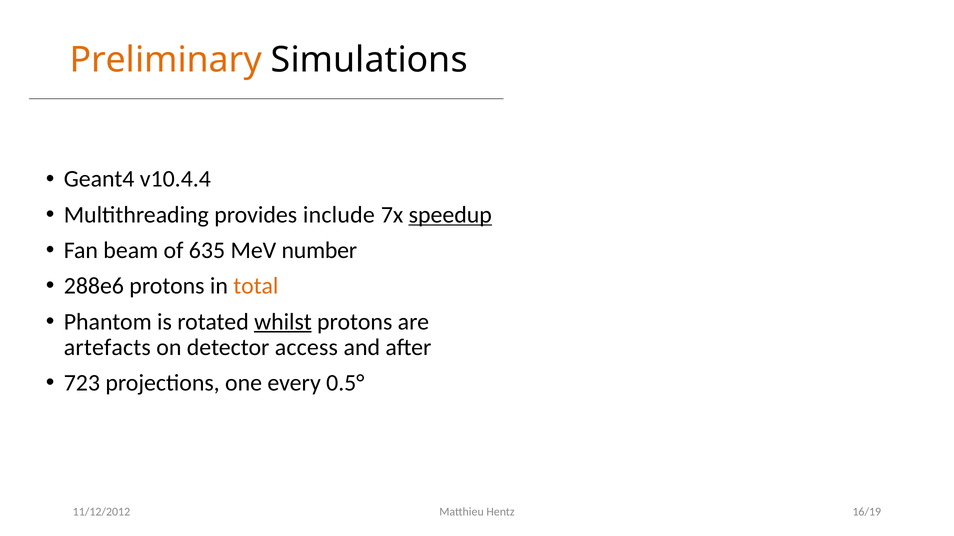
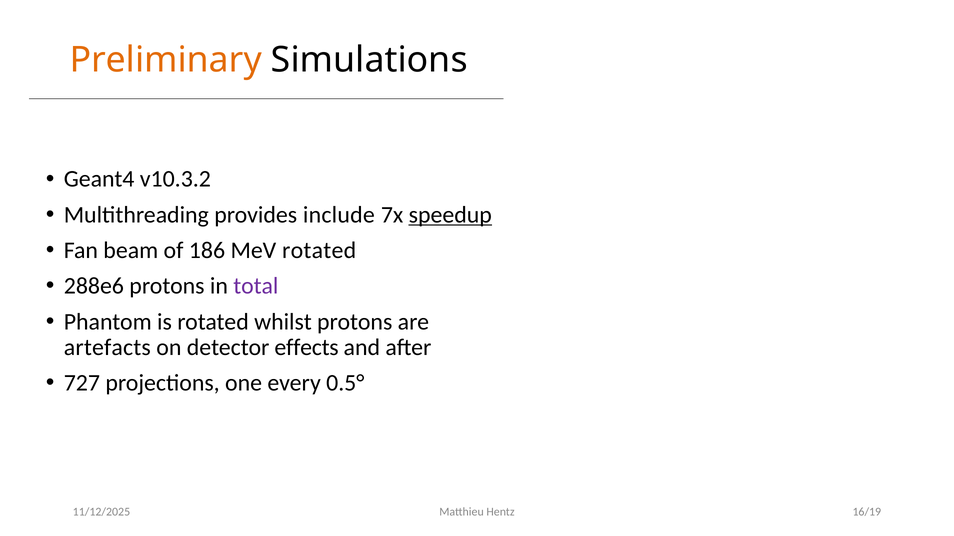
v10.4.4: v10.4.4 -> v10.3.2 (175, 179)
635: 635 -> 186 (207, 251)
MeV number: number -> rotated (319, 251)
total colour: orange -> purple (256, 286)
whilst underline: present -> none (283, 322)
access: access -> effects (307, 348)
723: 723 -> 727 (82, 384)
11/12/2012: 11/12/2012 -> 11/12/2025 (101, 512)
